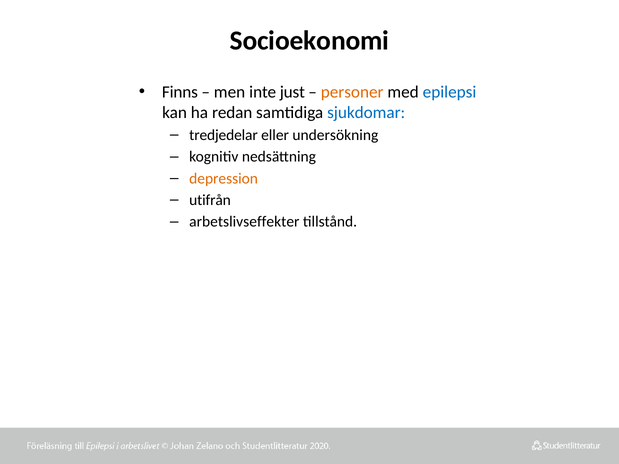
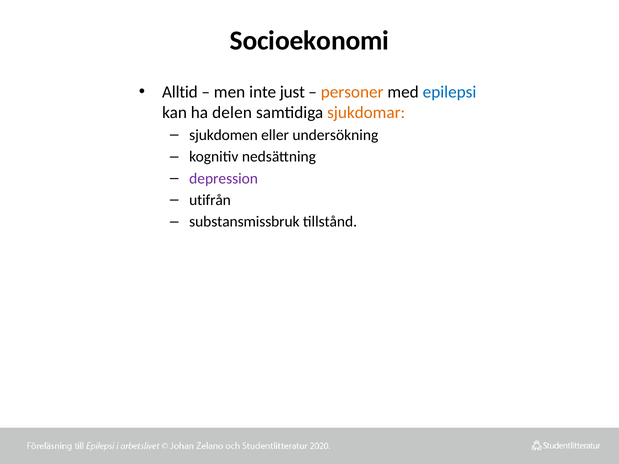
Finns: Finns -> Alltid (180, 92)
redan: redan -> delen (232, 113)
sjukdomar colour: blue -> orange (366, 113)
tredjedelar: tredjedelar -> sjukdomen (223, 135)
depression colour: orange -> purple (224, 179)
arbetslivseffekter: arbetslivseffekter -> substansmissbruk (244, 222)
